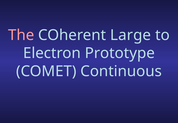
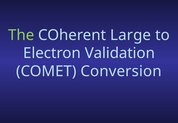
The colour: pink -> light green (21, 35)
Prototype: Prototype -> Validation (120, 53)
Continuous: Continuous -> Conversion (121, 71)
